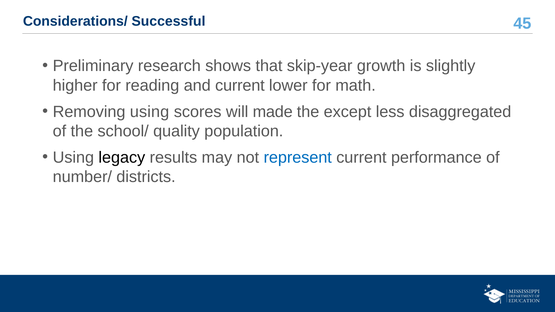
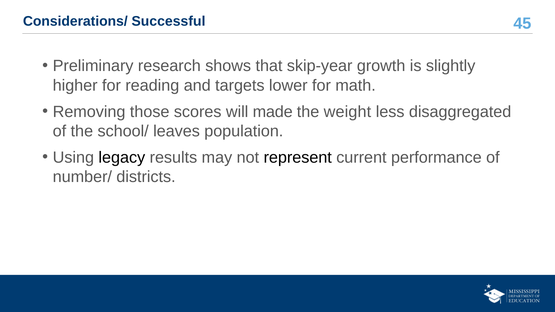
and current: current -> targets (240, 85)
Removing using: using -> those (150, 112)
except: except -> weight (347, 112)
quality: quality -> leaves (177, 131)
represent colour: blue -> black (298, 157)
